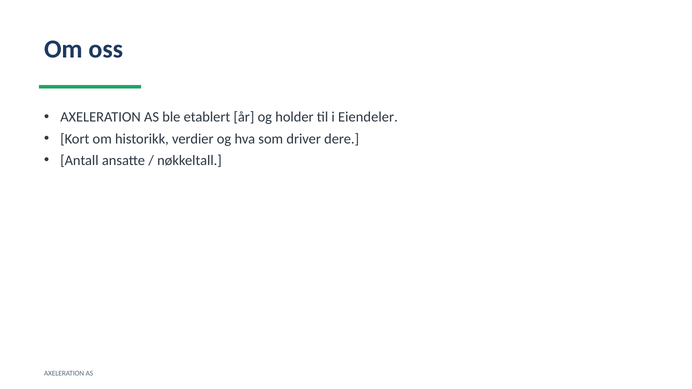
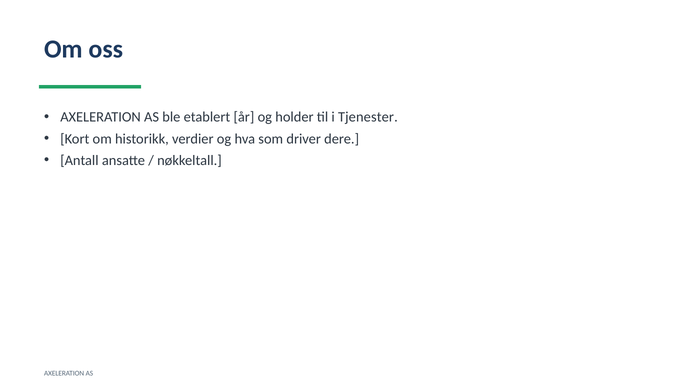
Eiendeler: Eiendeler -> Tjenester (368, 117)
